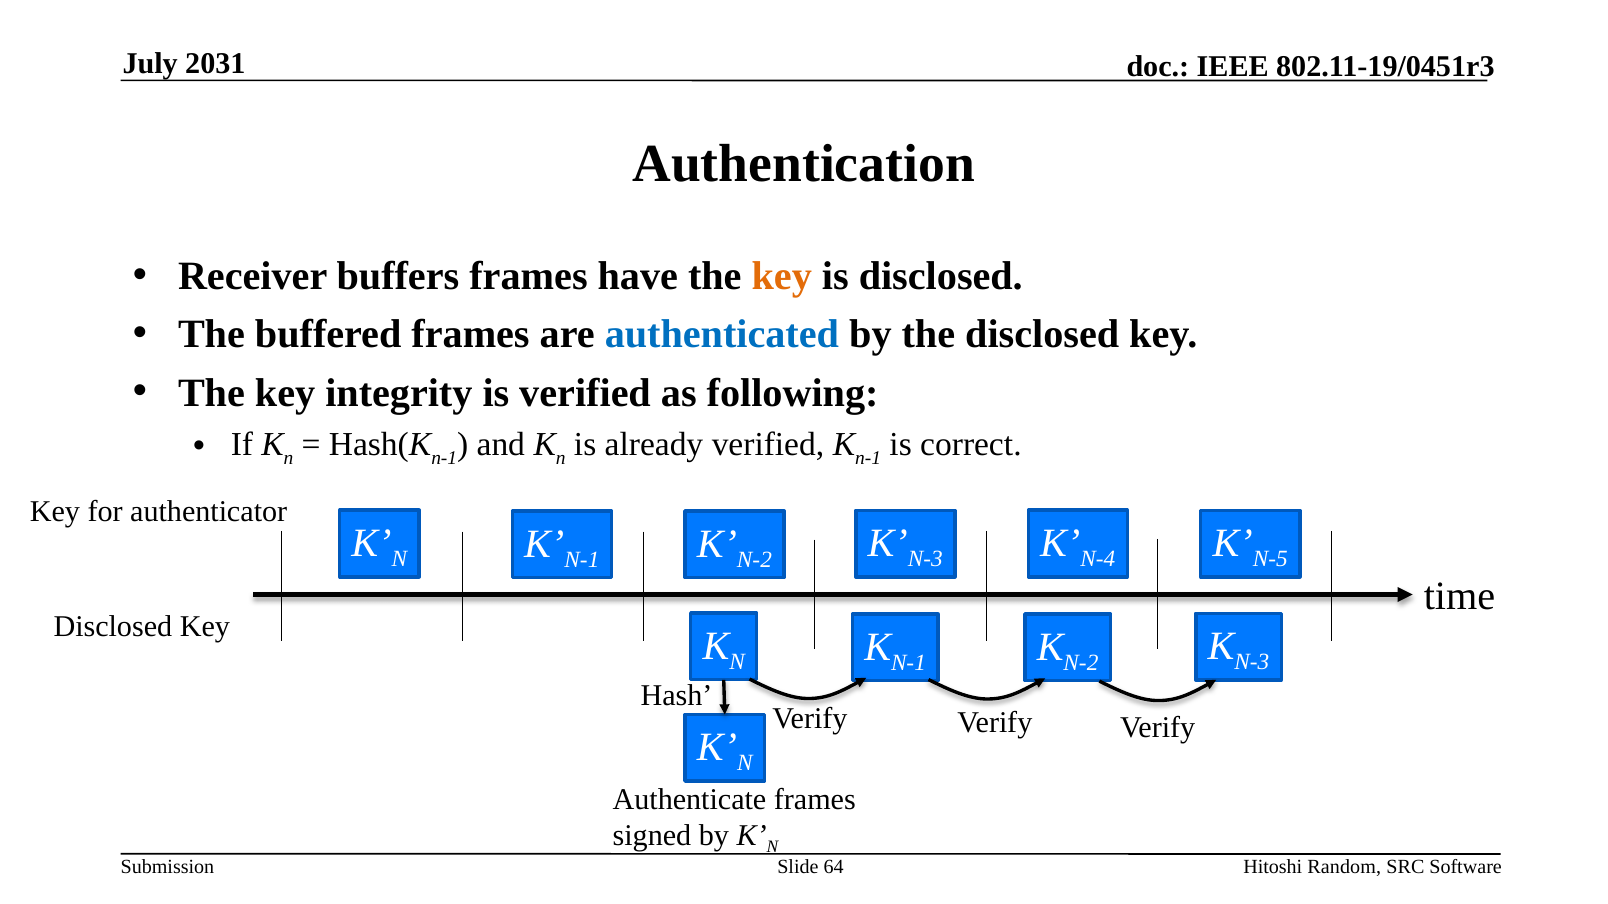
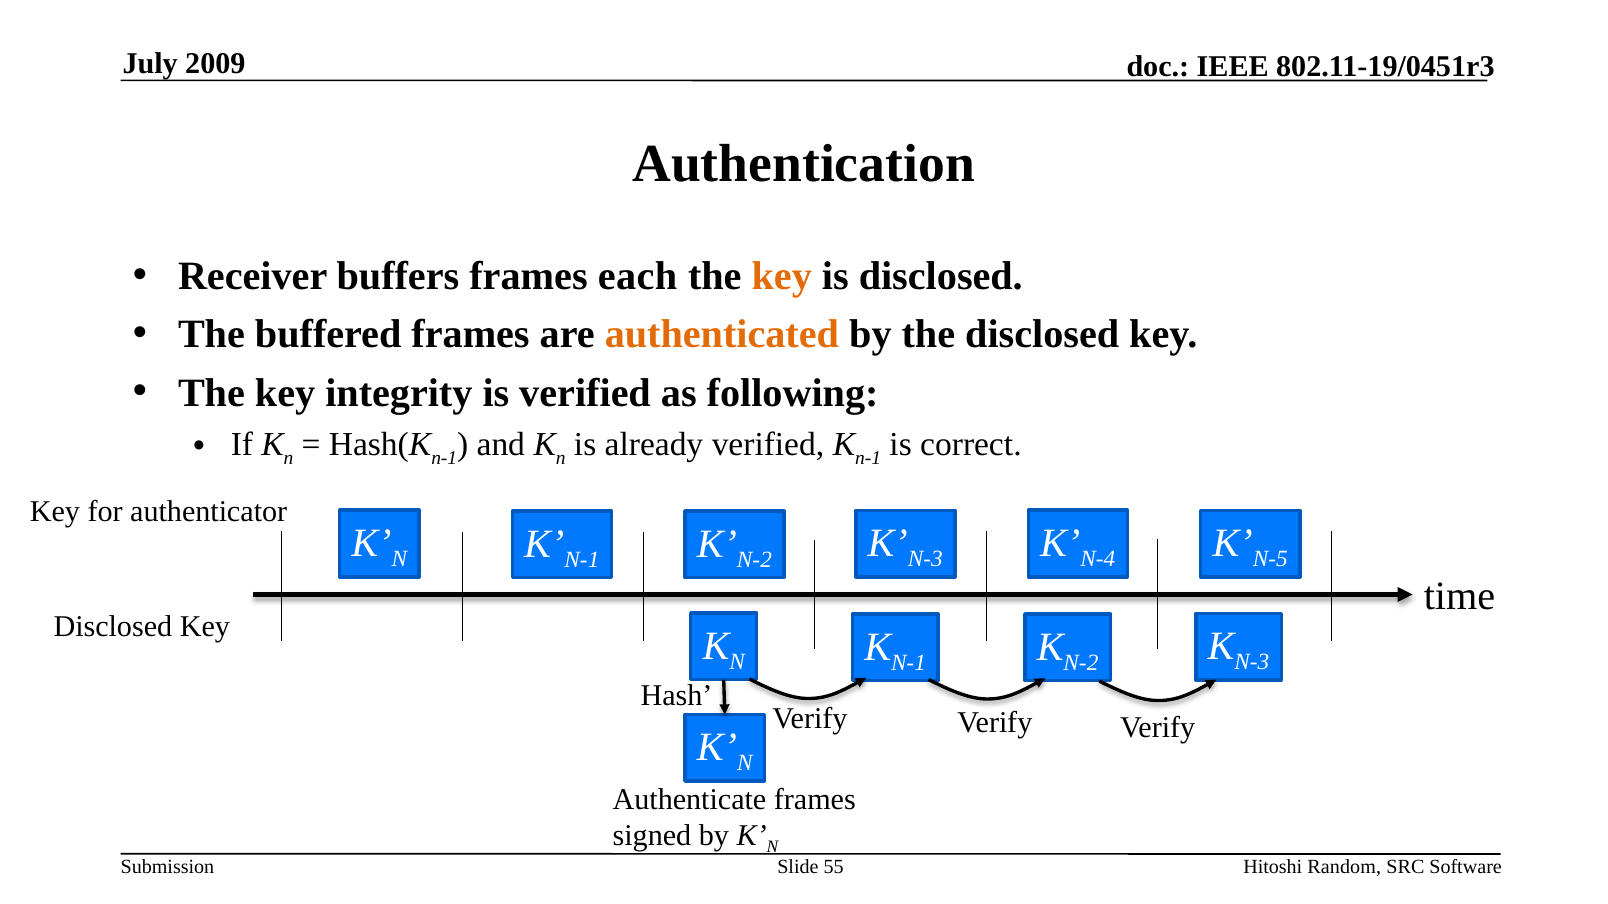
2031: 2031 -> 2009 (215, 64)
have: have -> each (638, 276)
authenticated colour: blue -> orange (722, 335)
64: 64 -> 55 (834, 867)
